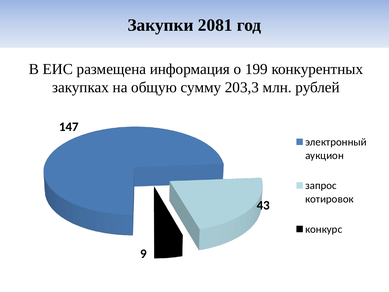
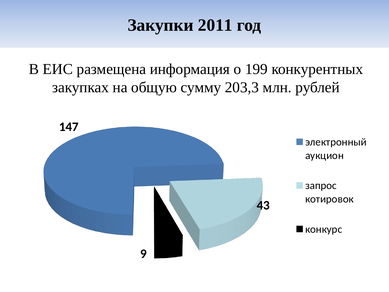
2081: 2081 -> 2011 (215, 25)
